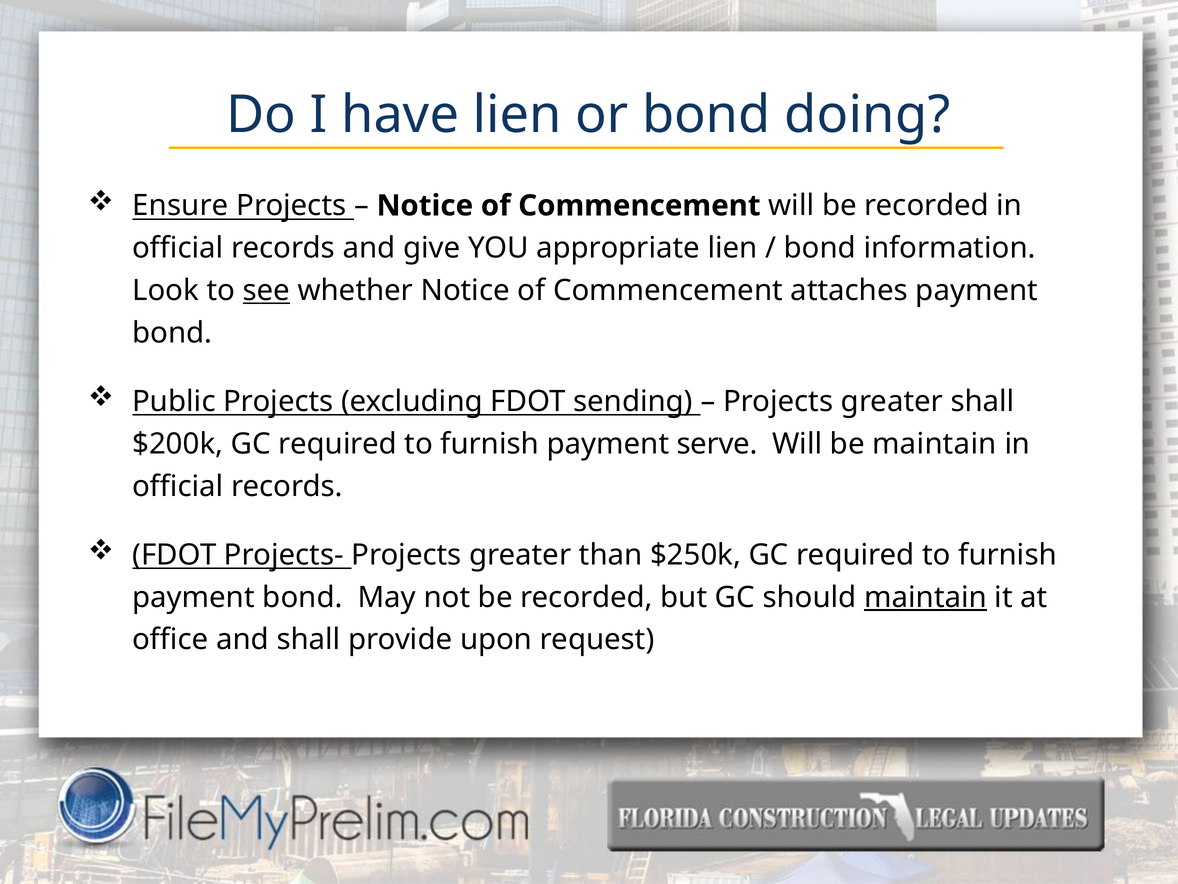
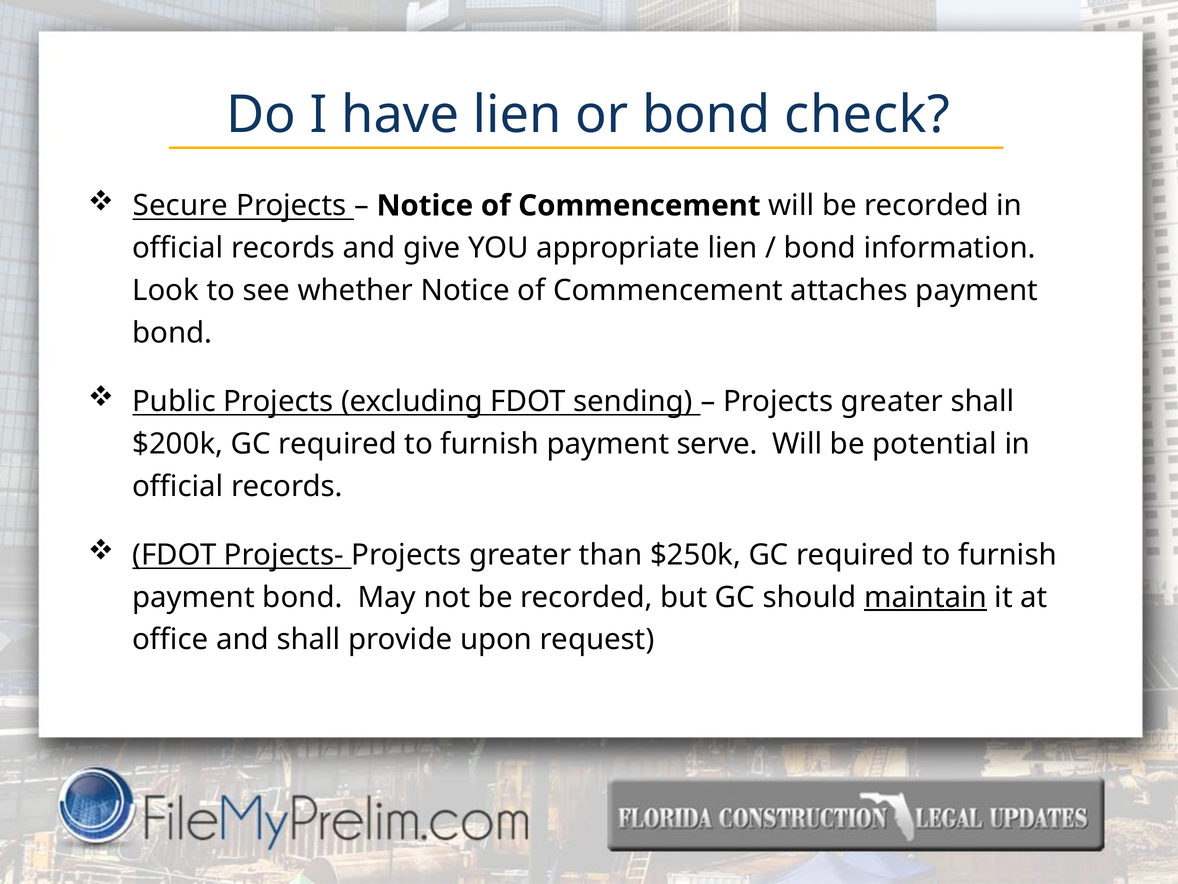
doing: doing -> check (867, 115)
Ensure: Ensure -> Secure (180, 206)
see underline: present -> none (266, 290)
be maintain: maintain -> potential (934, 444)
